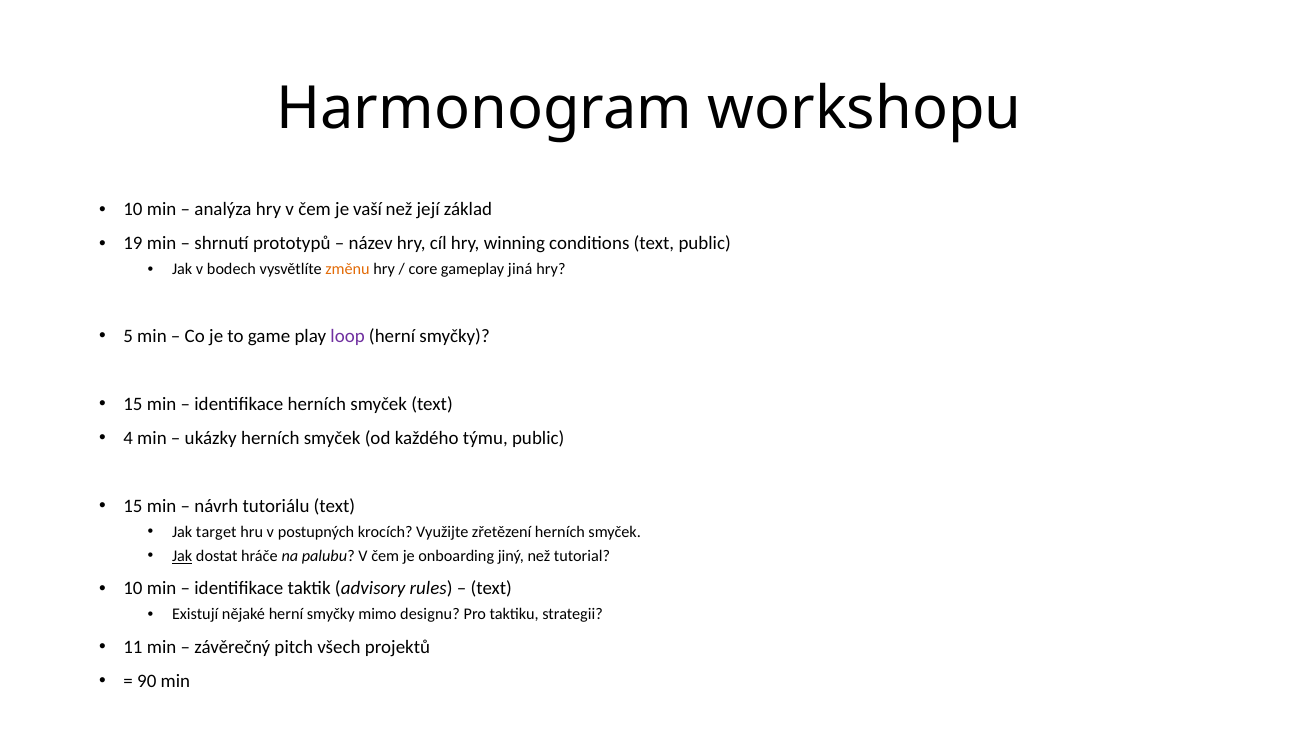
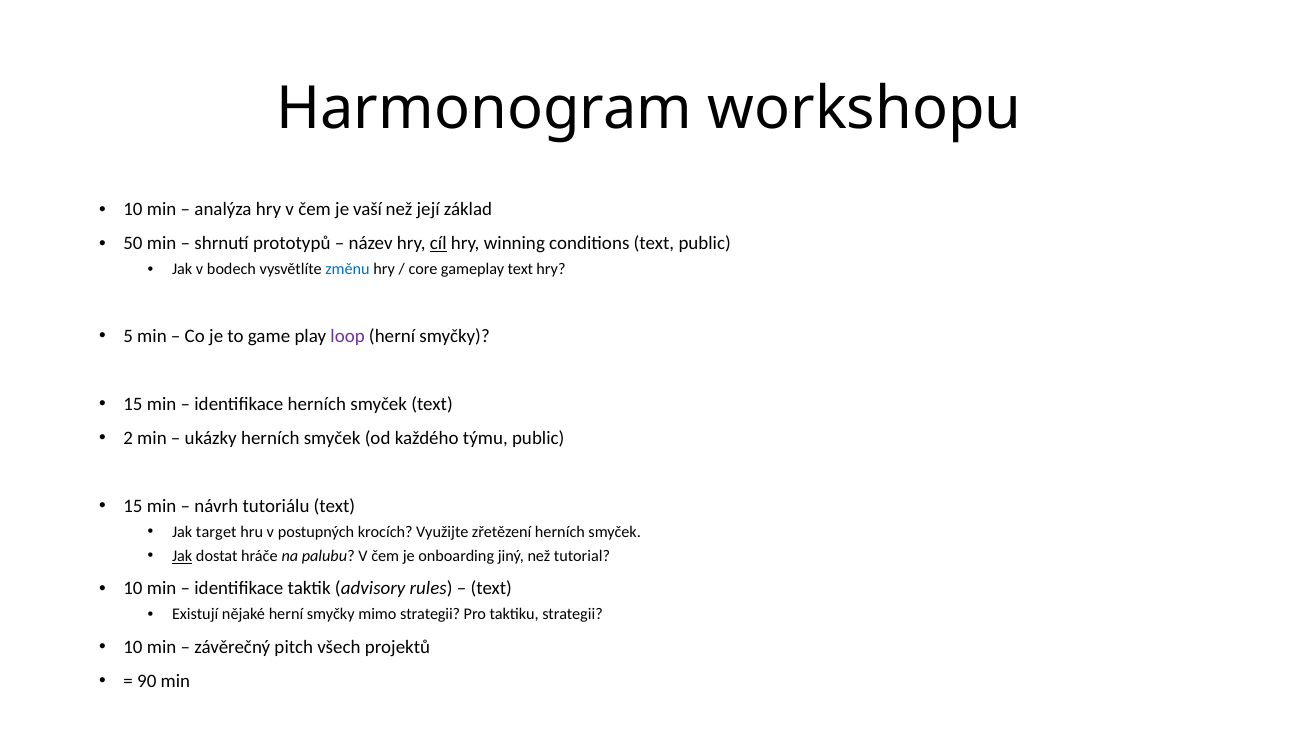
19: 19 -> 50 (133, 244)
cíl underline: none -> present (438, 244)
změnu colour: orange -> blue (347, 269)
gameplay jiná: jiná -> text (520, 269)
4: 4 -> 2 (128, 438)
mimo designu: designu -> strategii (430, 614)
11: 11 -> 10 (133, 647)
